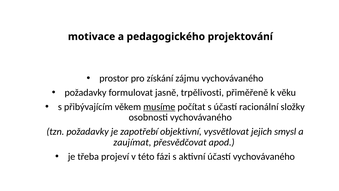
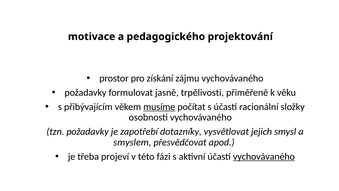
objektivní: objektivní -> dotazníky (181, 131)
zaujímat: zaujímat -> smyslem (132, 142)
vychovávaného underline: none -> present (264, 156)
